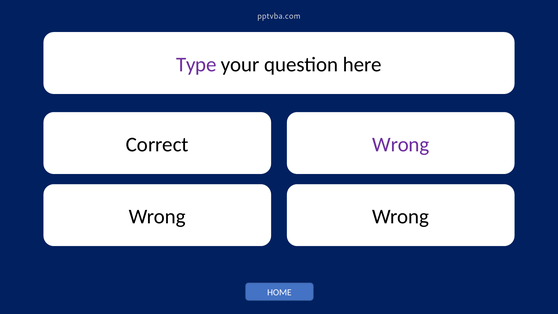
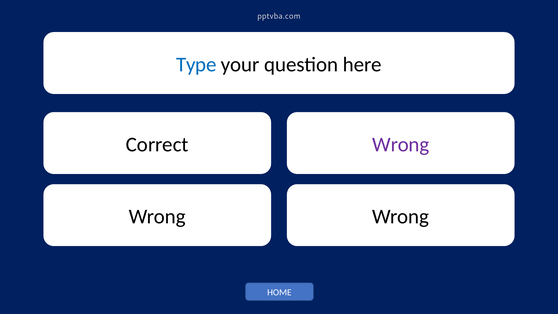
Type colour: purple -> blue (196, 64)
